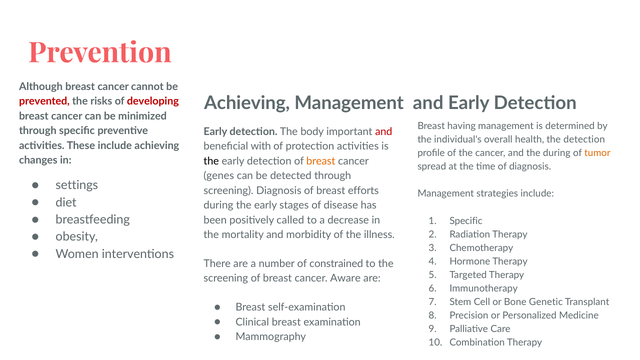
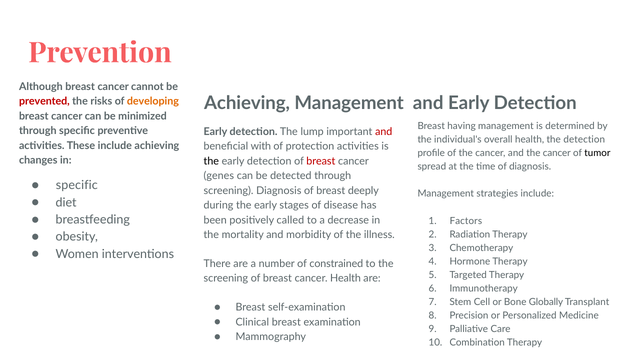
developing colour: red -> orange (153, 101)
body: body -> lump (312, 132)
and the during: during -> cancer (557, 153)
tumor colour: orange -> black (597, 153)
breast colour: orange -> red (321, 161)
settings: settings -> specific (77, 185)
efforts: efforts -> deeply (363, 191)
Specific: Specific -> Factors (466, 221)
cancer Aware: Aware -> Health (345, 278)
Genetic: Genetic -> Globally (546, 302)
